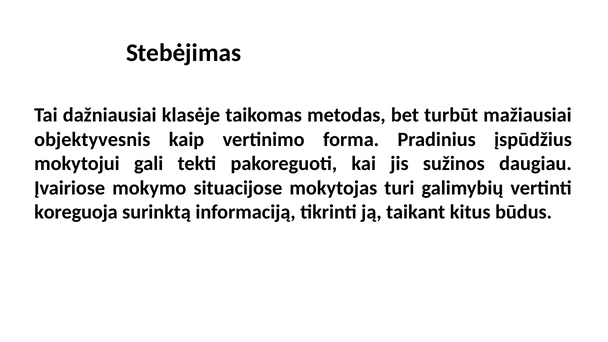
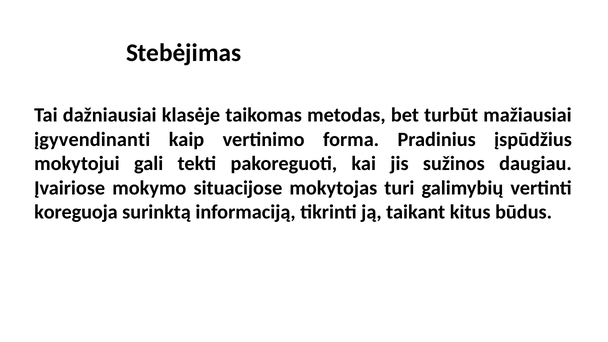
objektyvesnis: objektyvesnis -> įgyvendinanti (92, 139)
